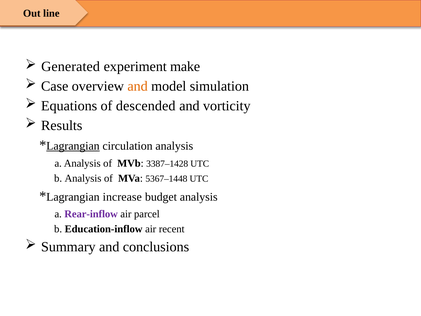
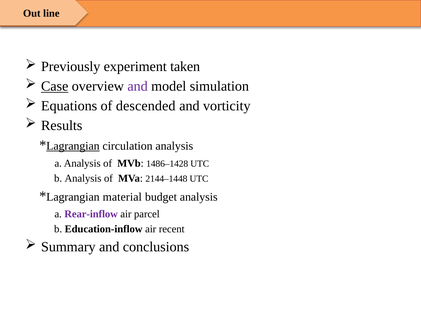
Generated: Generated -> Previously (71, 67)
make: make -> taken (185, 67)
Case underline: none -> present (55, 86)
and colour: orange -> purple (138, 86)
3387–1428: 3387–1428 -> 1486–1428 (167, 164)
5367–1448: 5367–1448 -> 2144–1448 (166, 179)
increase: increase -> material (122, 197)
